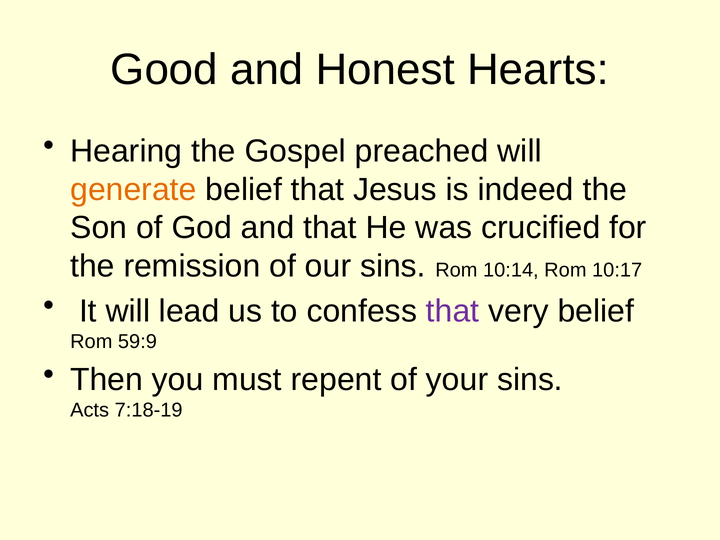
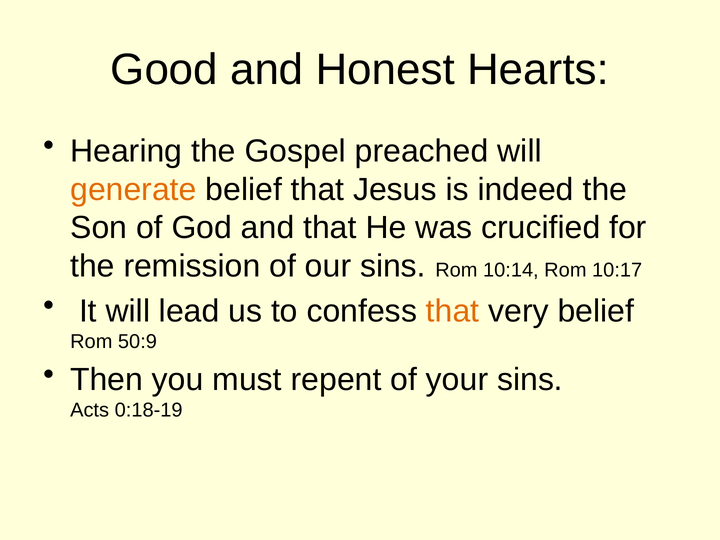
that colour: purple -> orange (453, 311)
59:9: 59:9 -> 50:9 (137, 341)
7:18-19: 7:18-19 -> 0:18-19 (149, 410)
